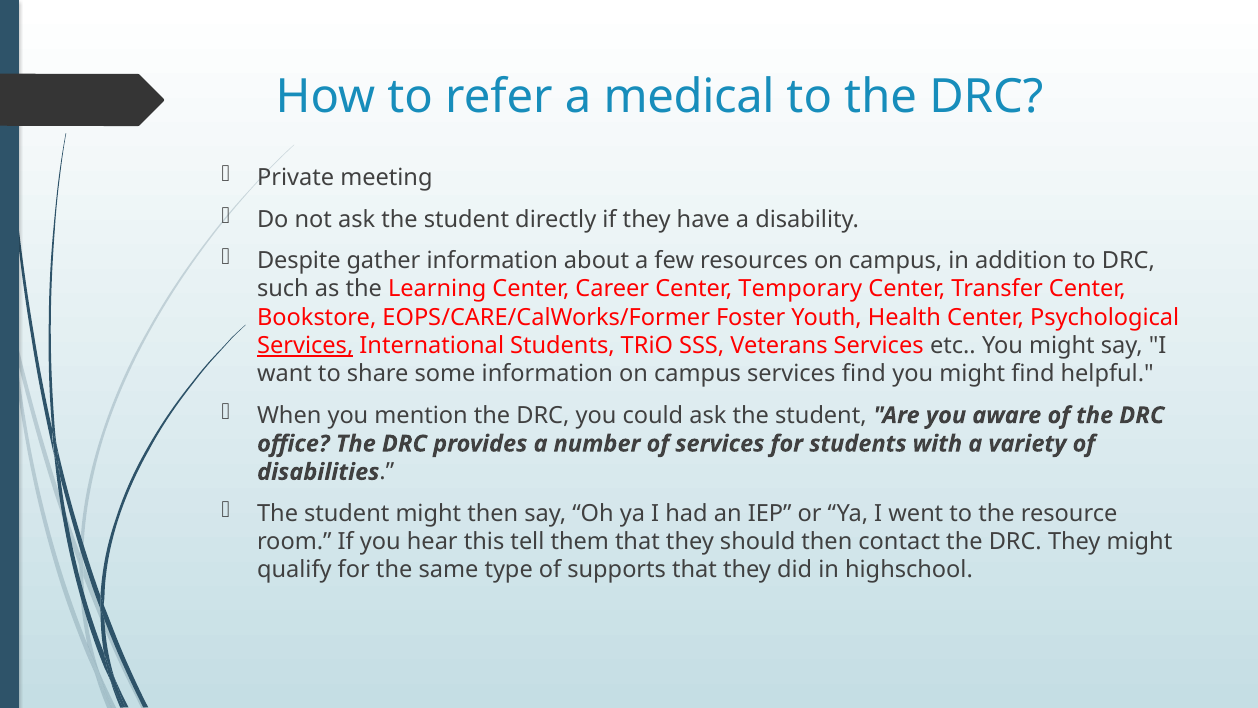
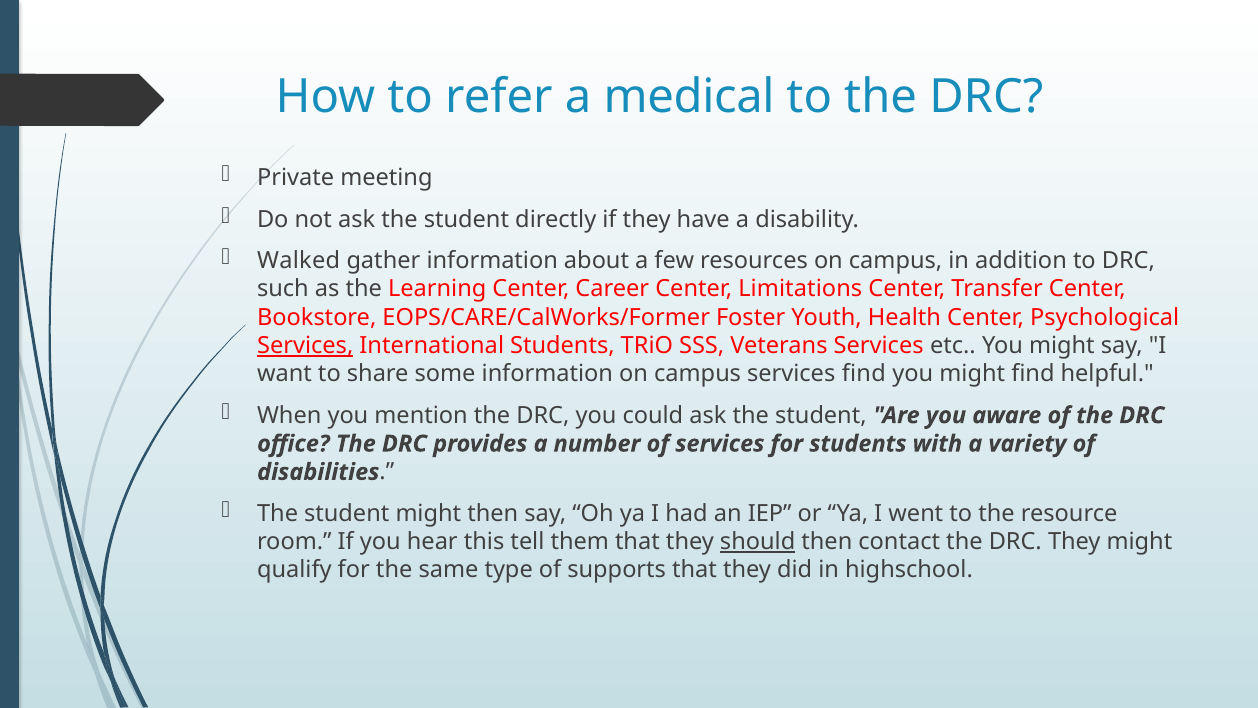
Despite: Despite -> Walked (299, 261)
Temporary: Temporary -> Limitations (800, 289)
should underline: none -> present (758, 542)
